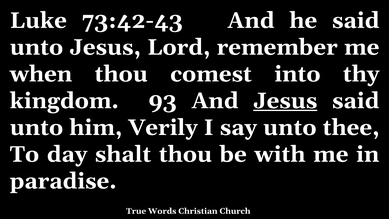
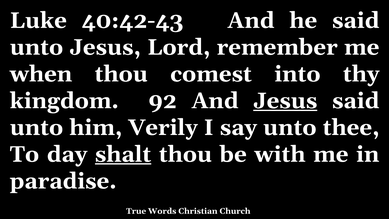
73:42-43: 73:42-43 -> 40:42-43 (132, 21)
93: 93 -> 92 (163, 101)
shalt underline: none -> present (123, 154)
